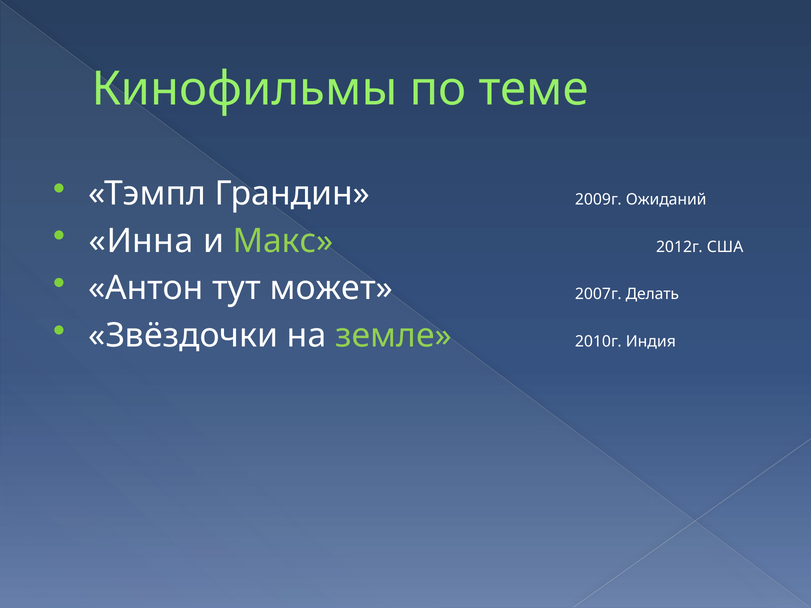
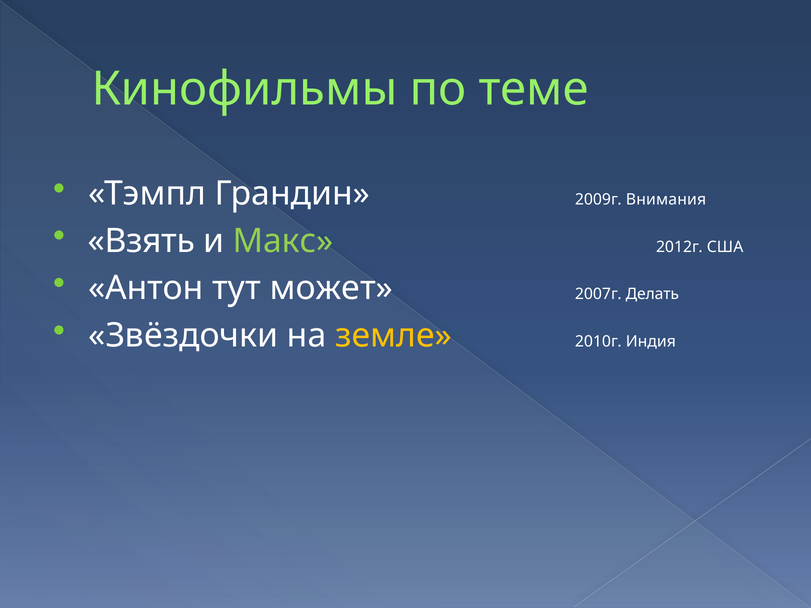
Ожиданий: Ожиданий -> Внимания (666, 200)
Инна: Инна -> Взять (142, 241)
земле colour: light green -> yellow (393, 336)
